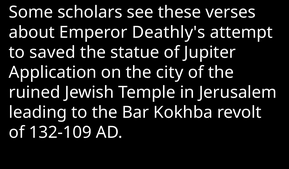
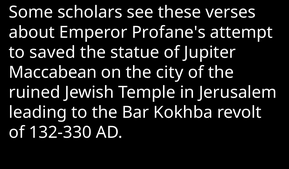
Deathly's: Deathly's -> Profane's (169, 32)
Application: Application -> Maccabean (53, 72)
132-109: 132-109 -> 132-330 (60, 133)
